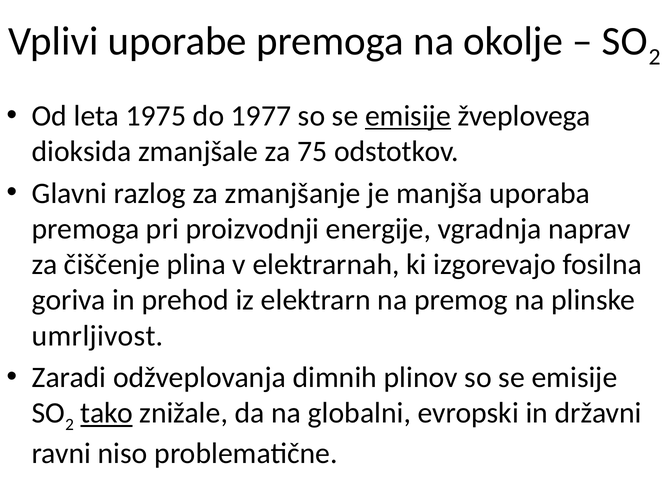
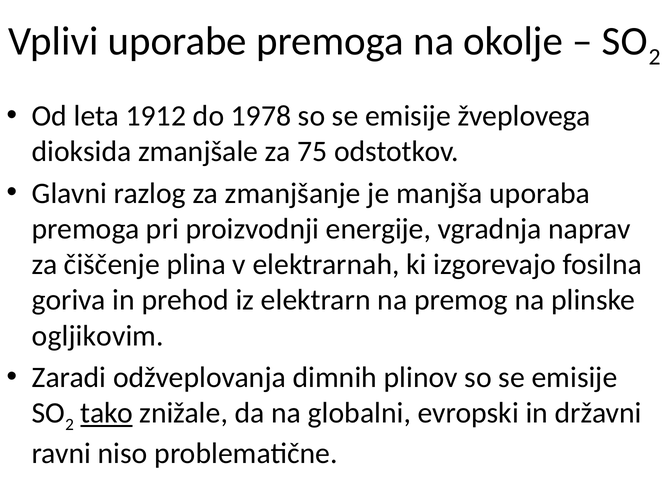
1975: 1975 -> 1912 (156, 116)
1977: 1977 -> 1978 (261, 116)
emisije underline: present -> none (408, 116)
umrljivost: umrljivost -> ogljikovim (98, 336)
